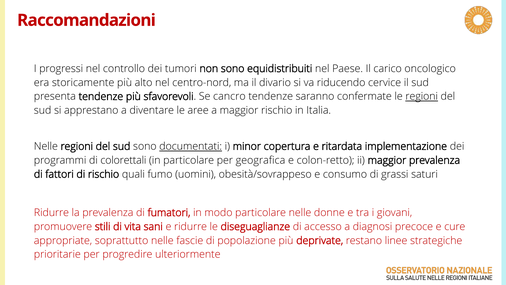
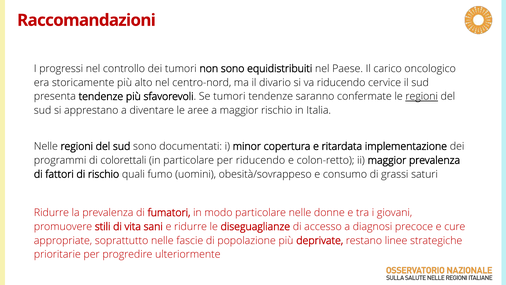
Se cancro: cancro -> tumori (229, 96)
documentati underline: present -> none (191, 146)
per geografica: geografica -> riducendo (260, 160)
